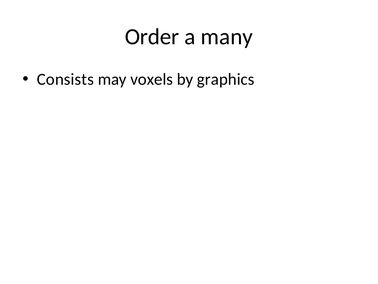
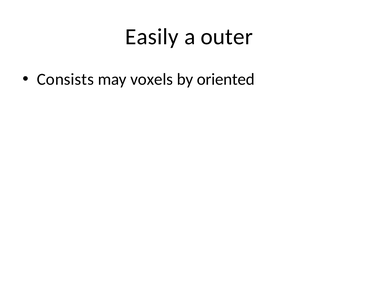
Order: Order -> Easily (152, 37)
many: many -> outer (227, 37)
graphics: graphics -> oriented (226, 79)
